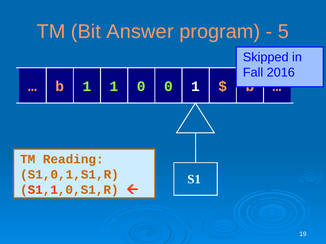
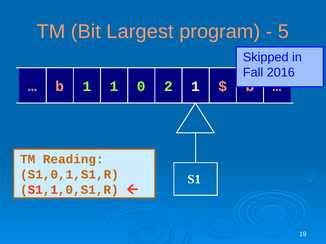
Answer: Answer -> Largest (140, 32)
1 0: 0 -> 2 (168, 87)
